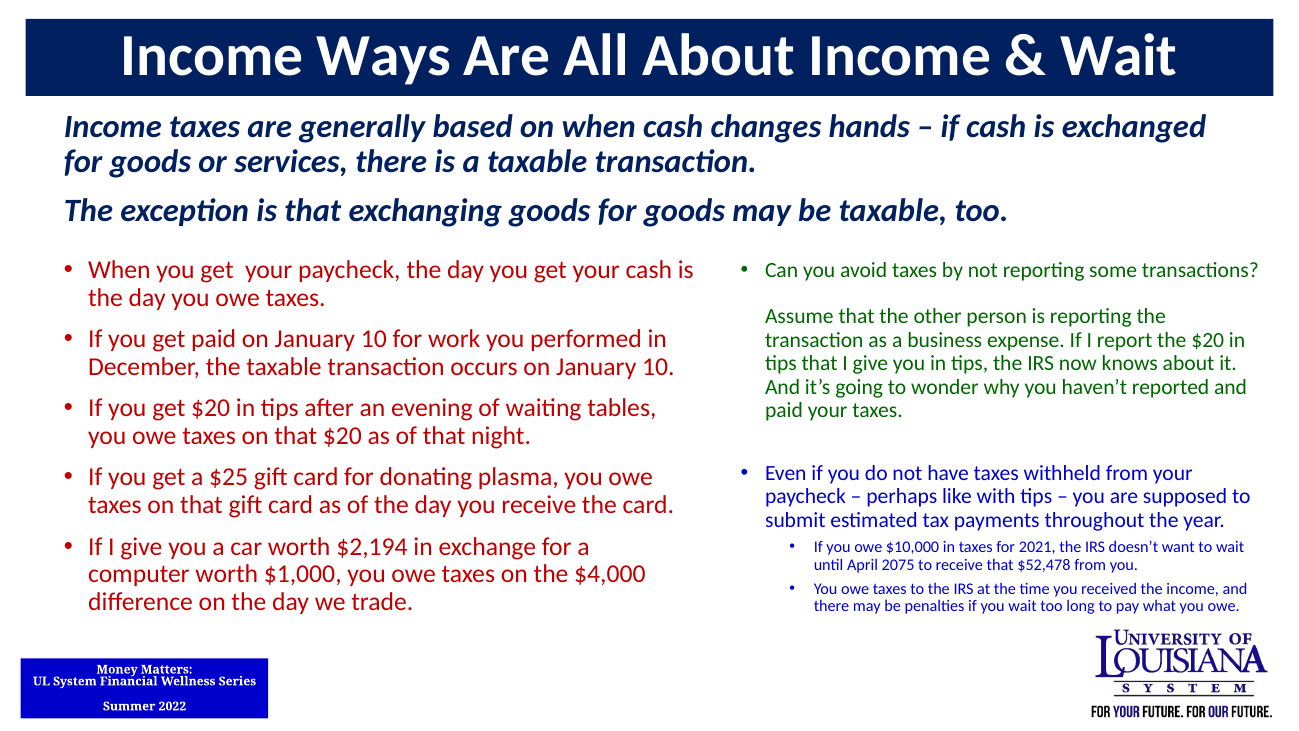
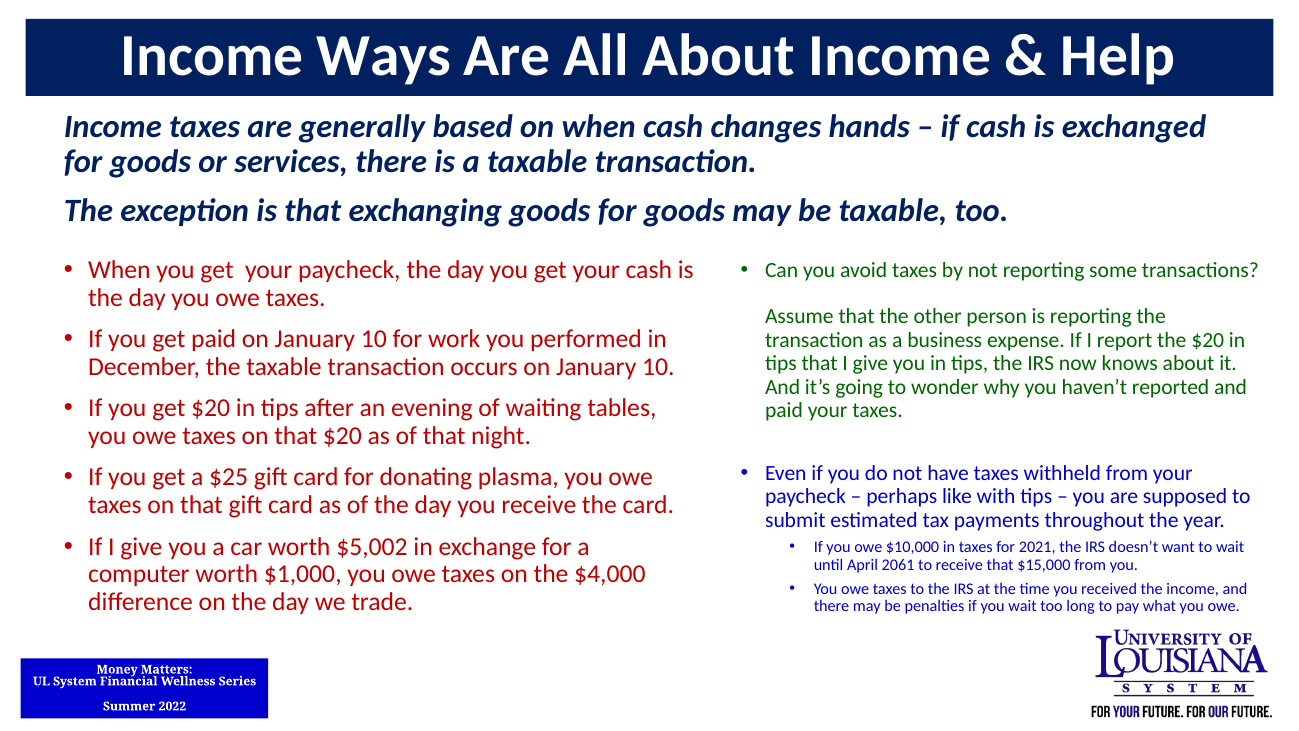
Wait: Wait -> Help (1118, 56)
$2,194: $2,194 -> $5,002 (372, 546)
2075: 2075 -> 2061 (898, 564)
$52,478: $52,478 -> $15,000 (1044, 564)
